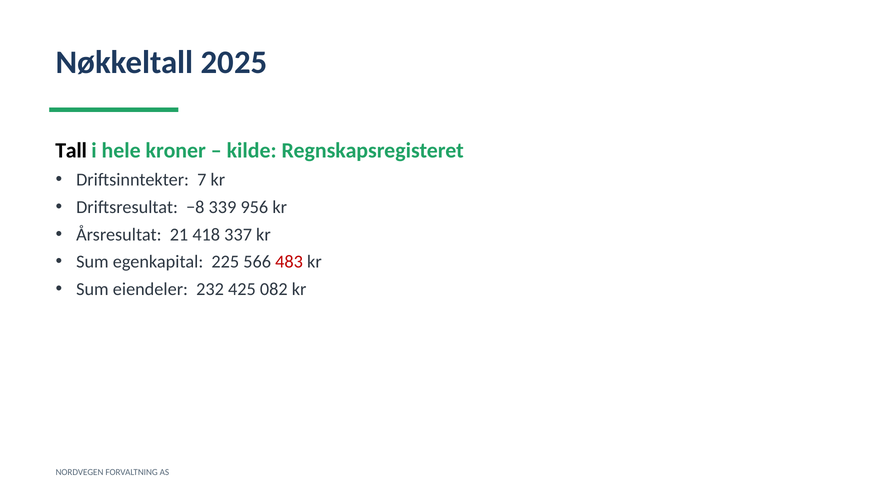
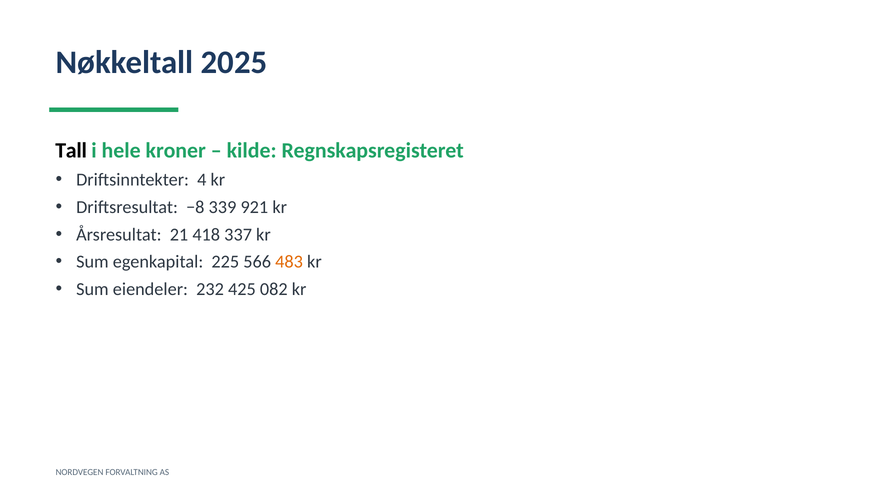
7: 7 -> 4 (202, 180)
956: 956 -> 921 (254, 207)
483 colour: red -> orange (289, 262)
